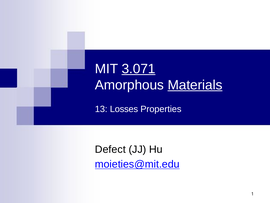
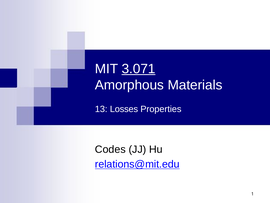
Materials underline: present -> none (195, 85)
Defect: Defect -> Codes (110, 149)
moieties@mit.edu: moieties@mit.edu -> relations@mit.edu (137, 164)
